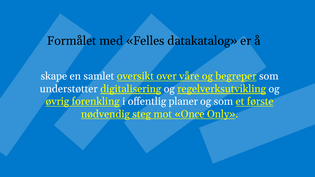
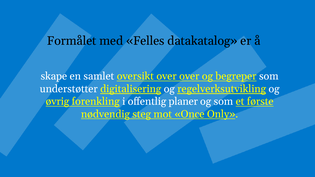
over våre: våre -> over (189, 76)
